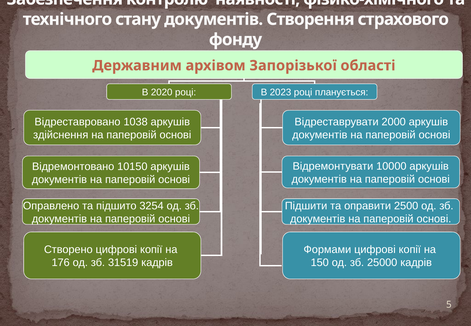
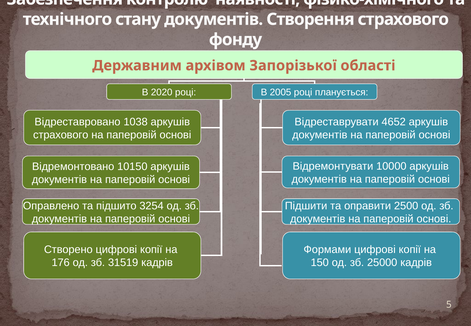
2023: 2023 -> 2005 (281, 92)
2000: 2000 -> 4652 (394, 122)
здійснення: здійснення -> страхового (61, 135)
